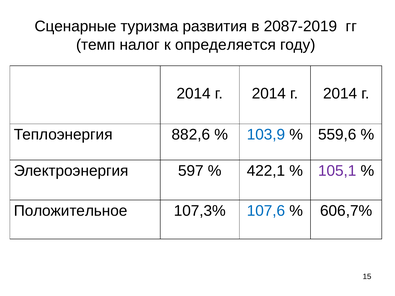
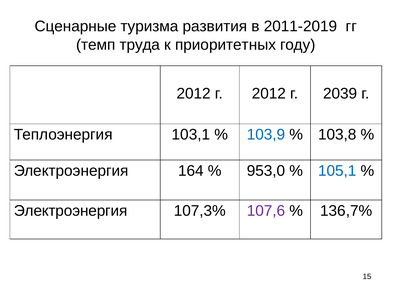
2087-2019: 2087-2019 -> 2011-2019 (301, 26)
налог: налог -> труда (140, 45)
определяется: определяется -> приоритетных (226, 45)
2014: 2014 -> 2012 (194, 94)
2014: 2014 -> 2012 (269, 94)
2014: 2014 -> 2039 (340, 94)
882,6: 882,6 -> 103,1 (191, 135)
559,6: 559,6 -> 103,8 (337, 135)
597: 597 -> 164 (191, 171)
422,1: 422,1 -> 953,0 (266, 171)
105,1 colour: purple -> blue (337, 171)
Положительное: Положительное -> Электроэнергия (71, 211)
107,6 colour: blue -> purple (266, 211)
606,7%: 606,7% -> 136,7% (346, 211)
